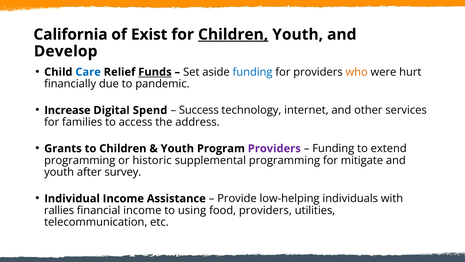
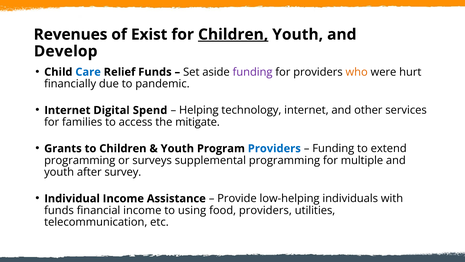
California: California -> Revenues (71, 34)
Funds underline: present -> none (155, 72)
funding colour: blue -> purple (253, 72)
Increase: Increase -> Internet (67, 110)
Success: Success -> Helping (199, 110)
address: address -> mitigate (198, 122)
Providers colour: purple -> blue (274, 148)
historic: historic -> surveys (152, 160)
mitigate: mitigate -> multiple (362, 160)
rallies: rallies -> funds (59, 210)
